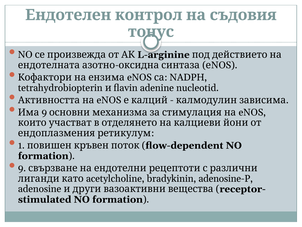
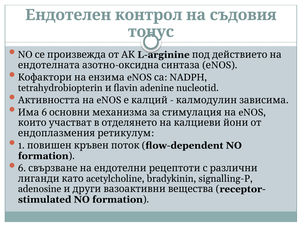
9: 9 -> 6 (44, 112)
9: 9 -> 6 (22, 168)
adenosine-P: adenosine-P -> signalling-P (226, 178)
